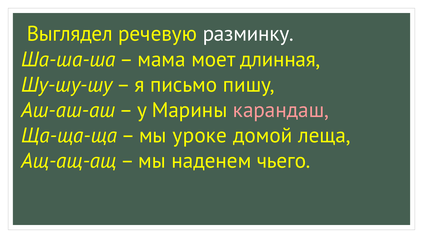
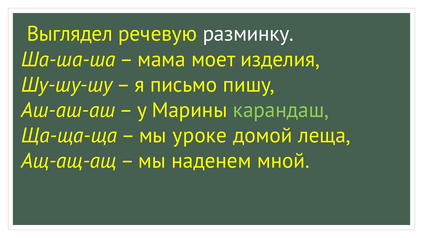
длинная: длинная -> изделия (280, 59)
карандаш colour: pink -> light green (281, 110)
чьего: чьего -> мной (283, 161)
